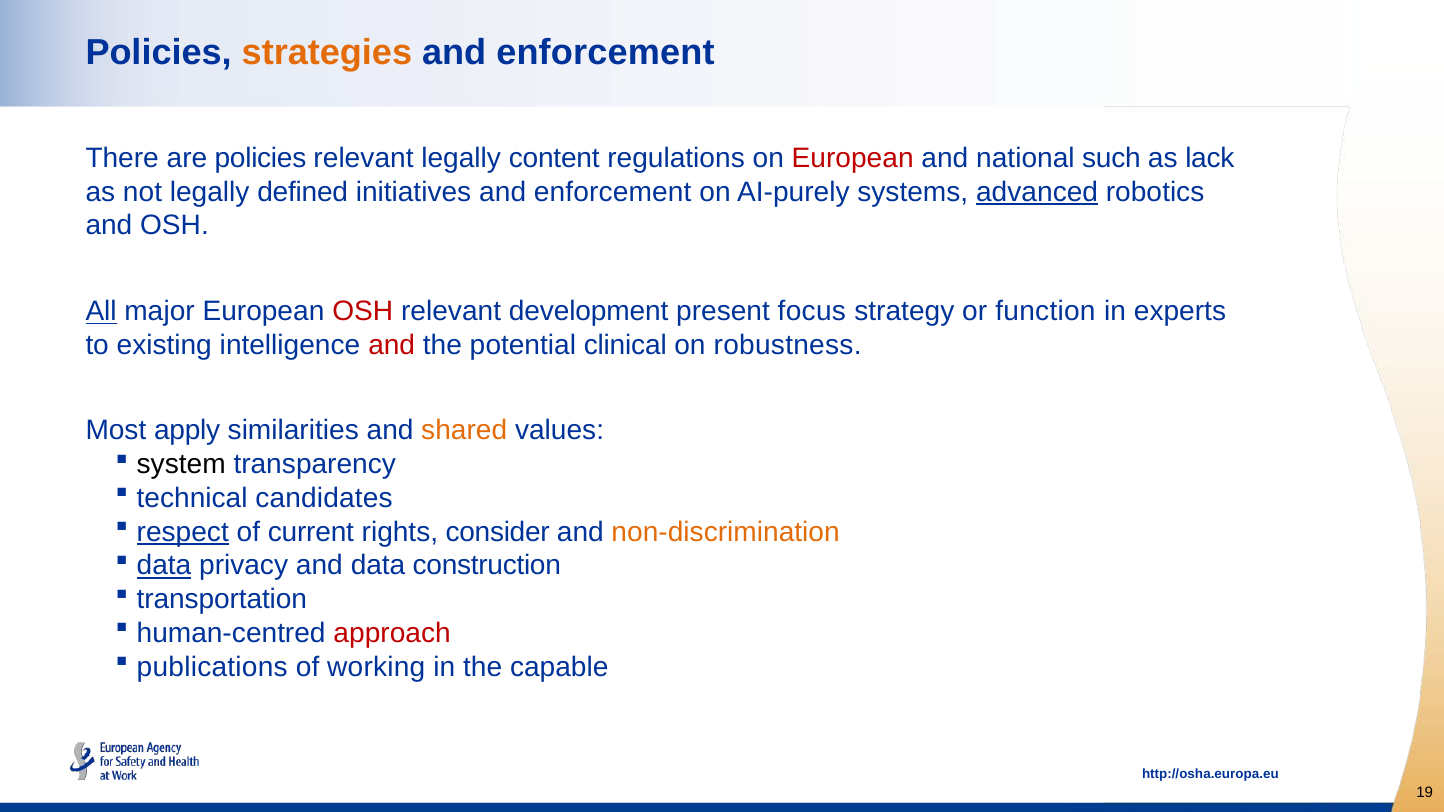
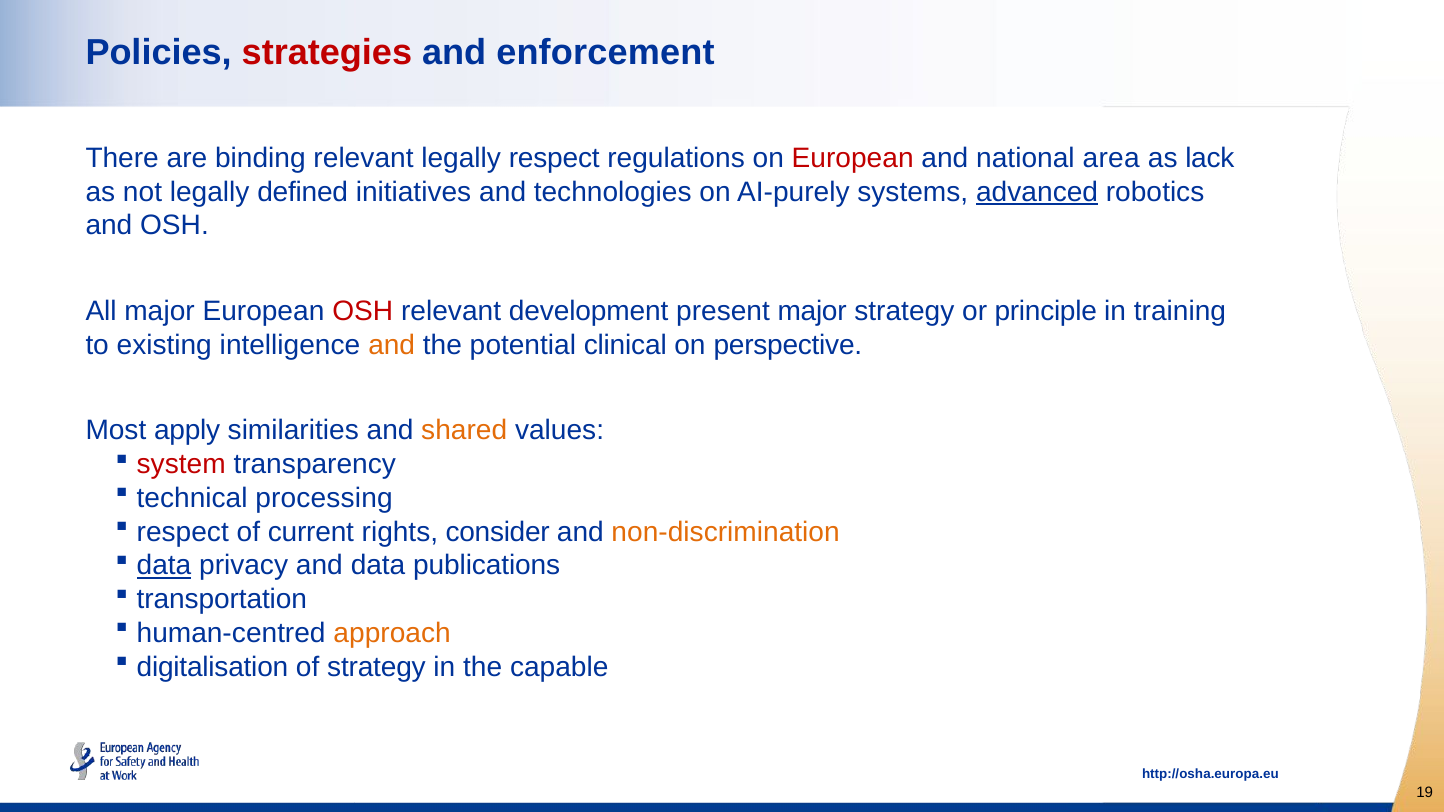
strategies colour: orange -> red (327, 53)
are policies: policies -> binding (260, 158)
legally content: content -> respect (554, 158)
such: such -> area (1111, 158)
initiatives and enforcement: enforcement -> technologies (613, 192)
All underline: present -> none (101, 311)
present focus: focus -> major (812, 311)
function: function -> principle (1046, 311)
experts: experts -> training (1180, 311)
and colour: red -> orange (392, 345)
robustness: robustness -> perspective (788, 345)
system colour: black -> red (181, 465)
candidates: candidates -> processing (324, 498)
respect underline: present -> none (183, 532)
construction: construction -> publications (487, 566)
approach colour: red -> orange (392, 633)
publications: publications -> digitalisation (212, 667)
of working: working -> strategy (376, 667)
